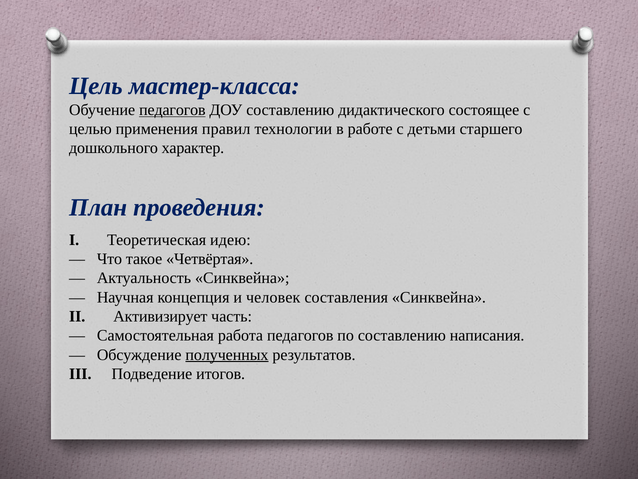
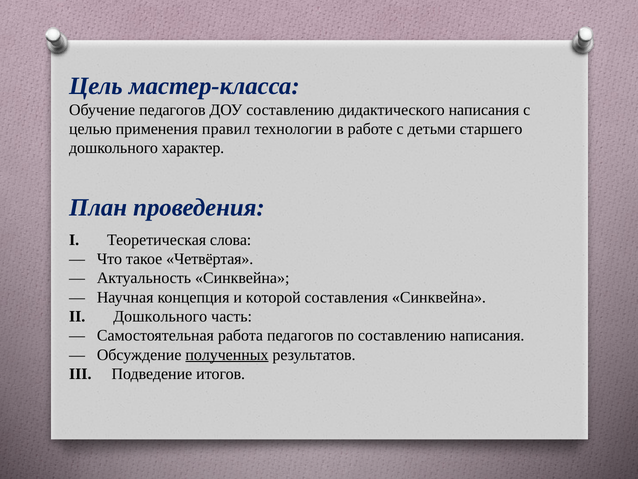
педагогов underline: present -> none (172, 110)
дидактического состоящее: состоящее -> написания (484, 110)
идею: идею -> слова (231, 240)
человек: человек -> которой (273, 297)
II Активизирует: Активизирует -> Дошкольного (160, 316)
